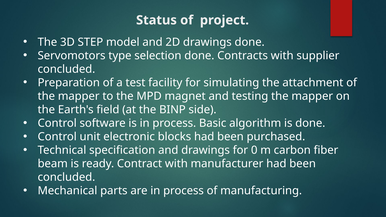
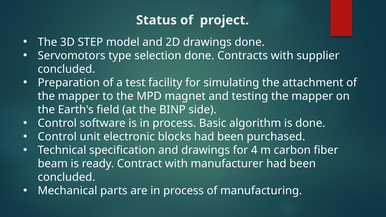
0: 0 -> 4 (254, 150)
